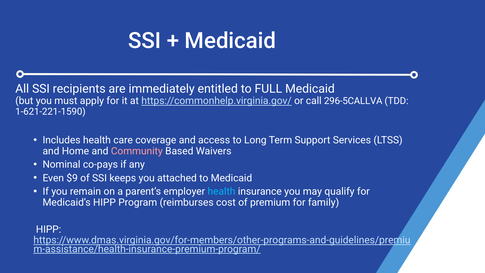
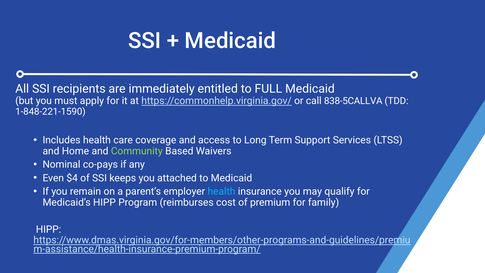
296-5CALLVA: 296-5CALLVA -> 838-5CALLVA (353, 101)
1-621-221-1590: 1-621-221-1590 -> 1-848-221-1590 (50, 112)
Community colour: pink -> light green (137, 151)
$9: $9 -> $4 (72, 178)
